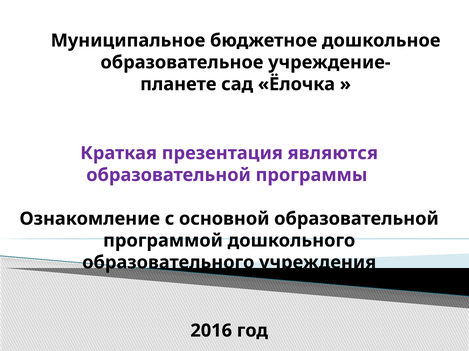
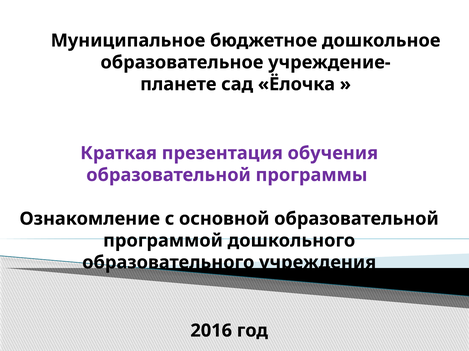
являются: являются -> обучения (333, 153)
